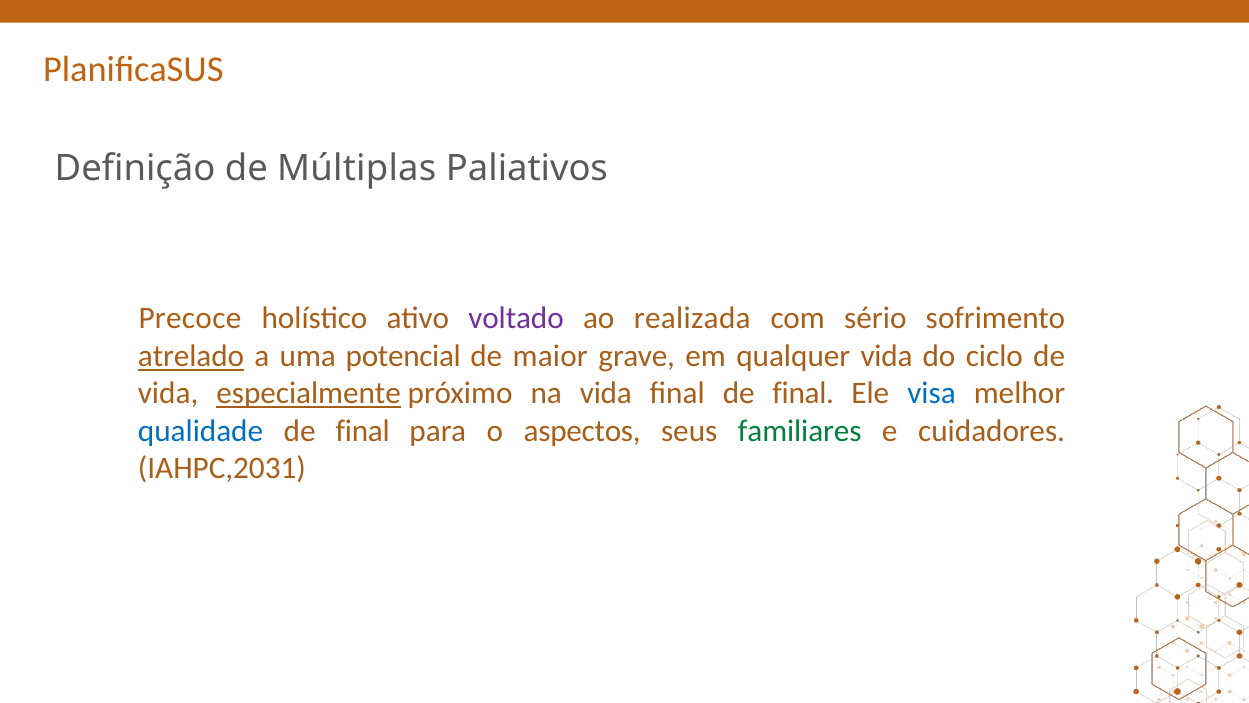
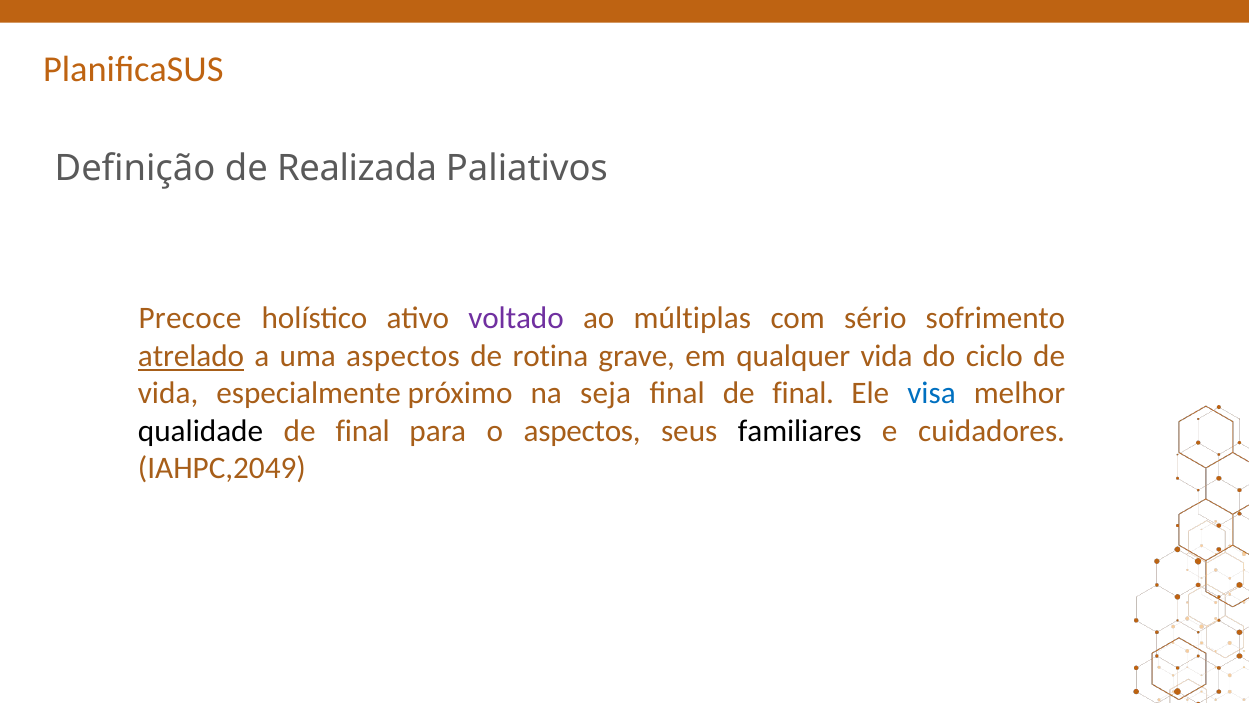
Múltiplas: Múltiplas -> Realizada (357, 168)
realizada: realizada -> múltiplas (692, 318)
uma potencial: potencial -> aspectos (403, 356)
maior: maior -> rotina (550, 356)
especialmente underline: present -> none (309, 393)
na vida: vida -> seja (606, 393)
qualidade colour: blue -> black (201, 431)
familiares colour: green -> black (800, 431)
IAHPC,2031: IAHPC,2031 -> IAHPC,2049 (222, 468)
